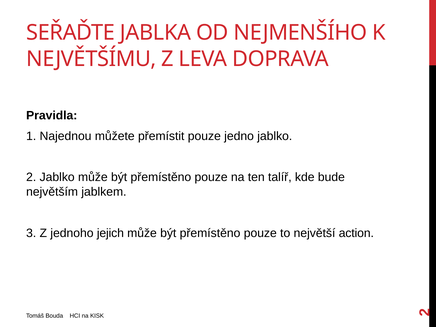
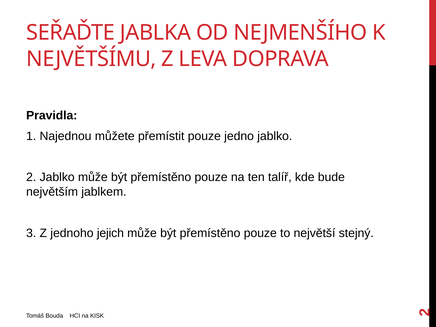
action: action -> stejný (356, 233)
